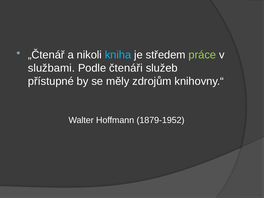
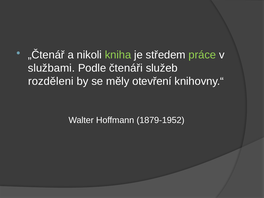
kniha colour: light blue -> light green (118, 55)
přístupné: přístupné -> rozděleni (51, 81)
zdrojům: zdrojům -> otevření (152, 81)
